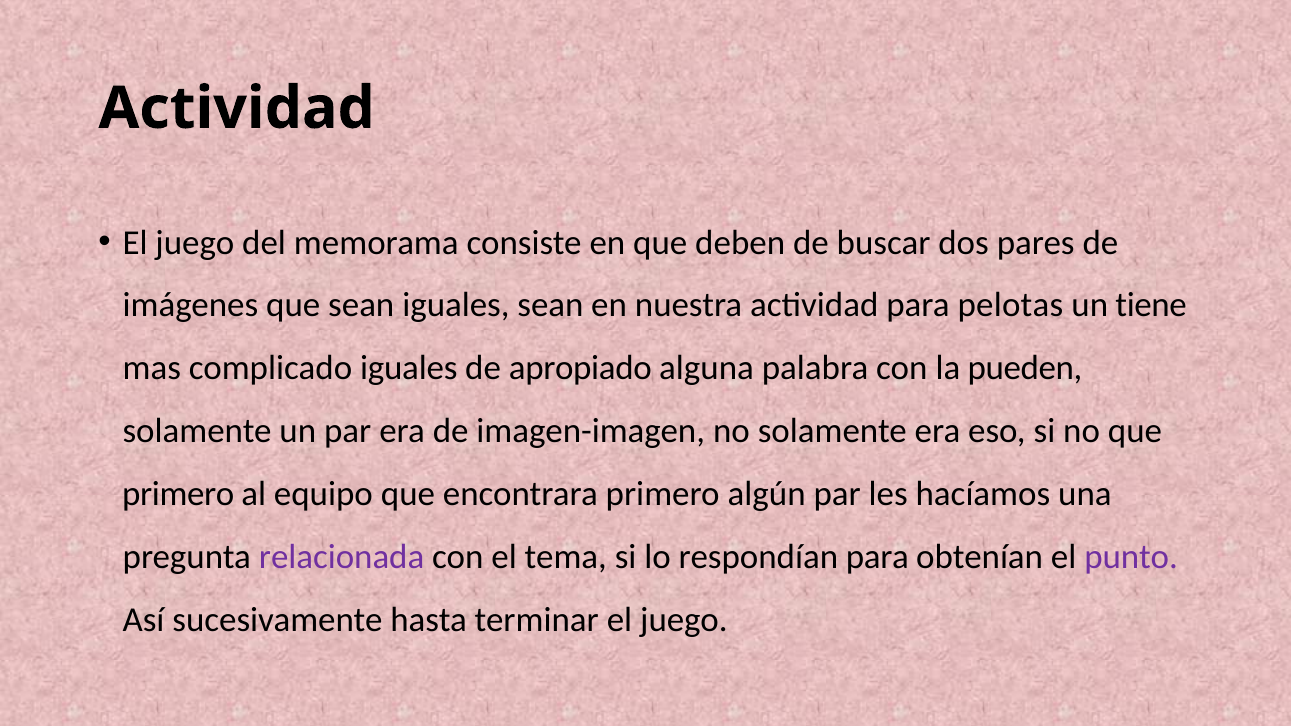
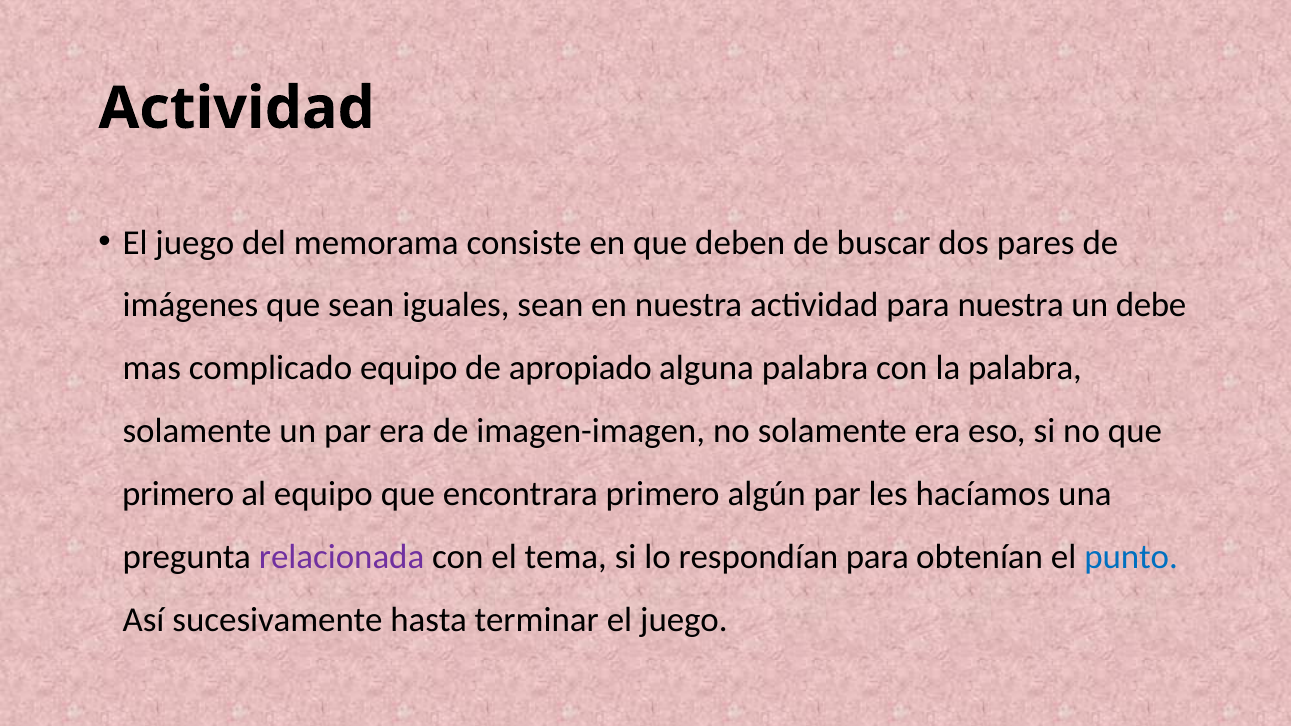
para pelotas: pelotas -> nuestra (1011, 305)
tiene: tiene -> debe (1151, 305)
complicado iguales: iguales -> equipo (409, 368)
la pueden: pueden -> palabra (1025, 368)
punto colour: purple -> blue (1131, 557)
